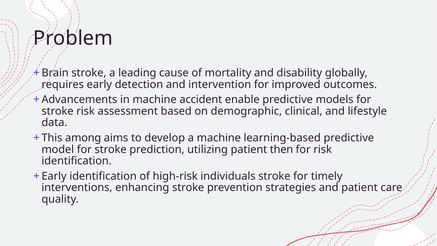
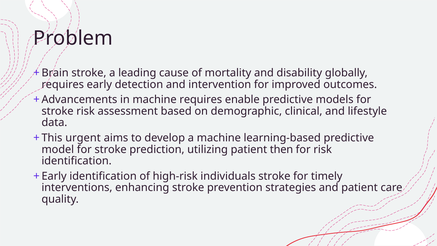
machine accident: accident -> requires (201, 100)
among: among -> urgent (83, 138)
